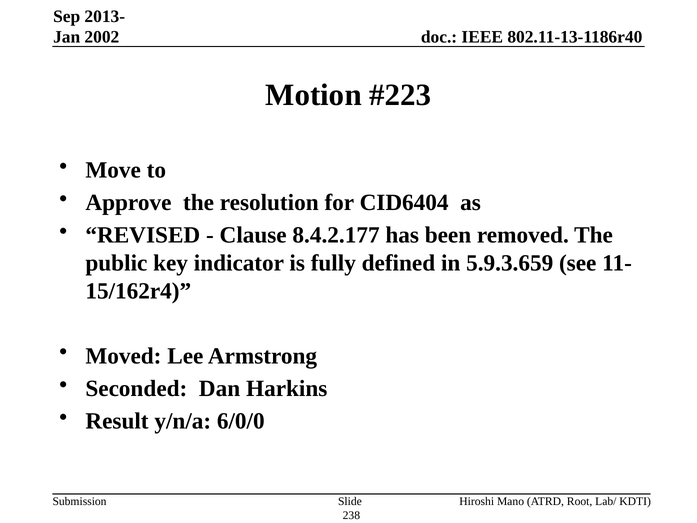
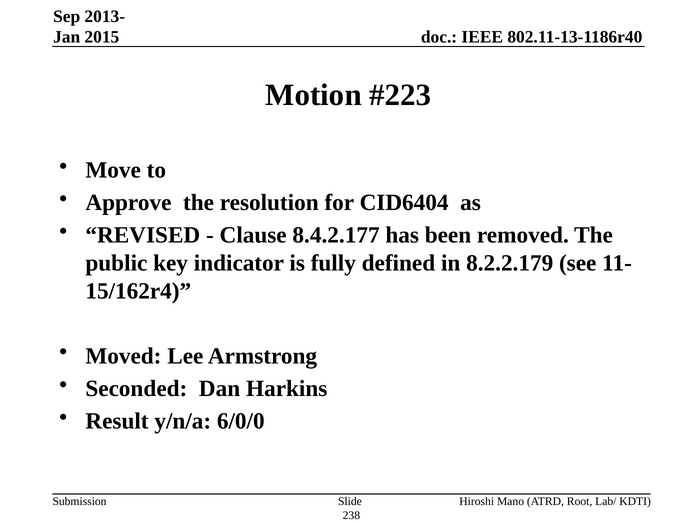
2002: 2002 -> 2015 (102, 37)
5.9.3.659: 5.9.3.659 -> 8.2.2.179 (510, 263)
